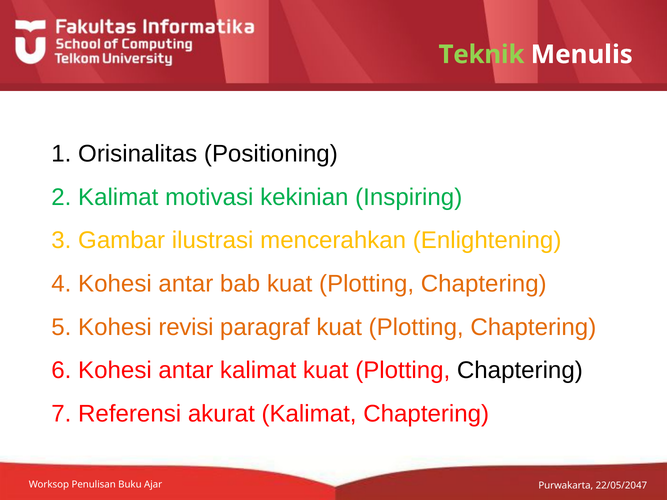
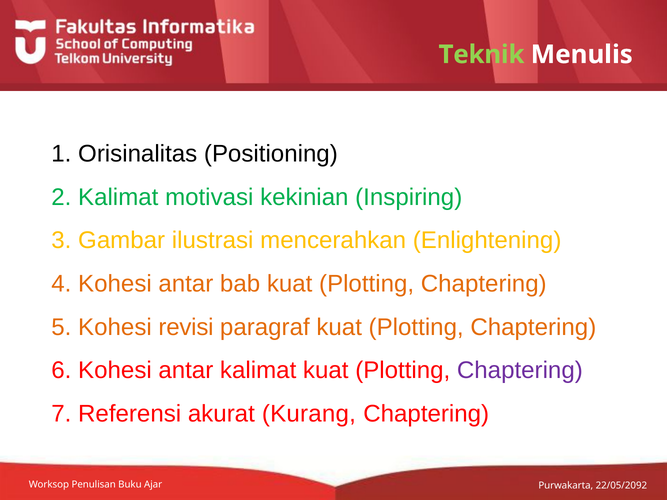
Chaptering colour: black -> purple (520, 371)
akurat Kalimat: Kalimat -> Kurang (309, 414)
22/05/2047: 22/05/2047 -> 22/05/2092 (621, 486)
